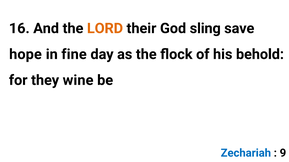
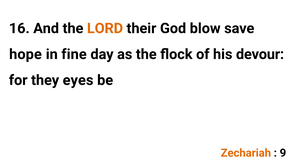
sling: sling -> blow (205, 28)
behold: behold -> devour (260, 54)
wine: wine -> eyes (78, 80)
Zechariah colour: blue -> orange (246, 153)
